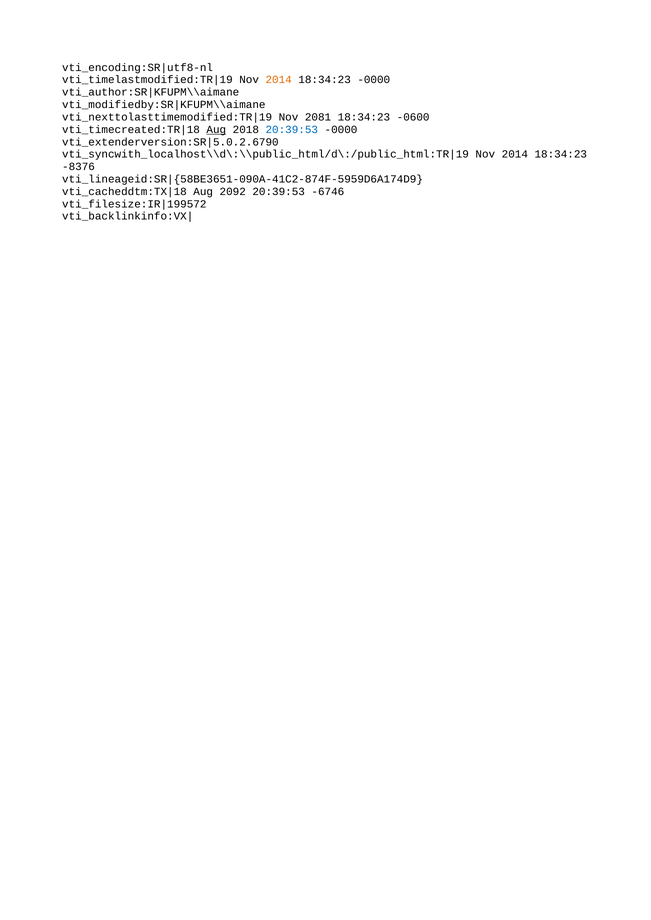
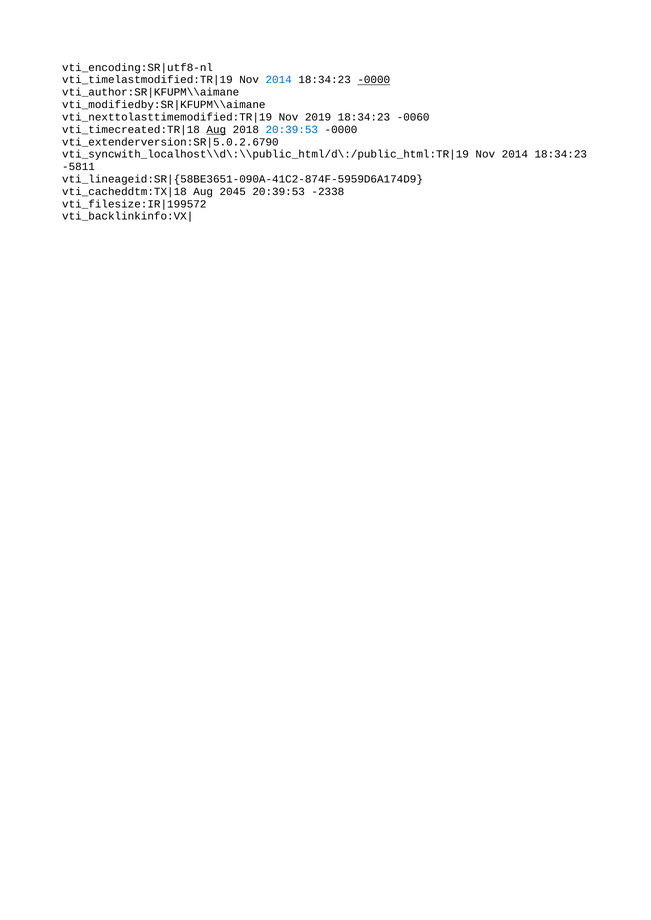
2014 colour: orange -> blue (279, 80)
-0000 underline: none -> present (374, 80)
2081: 2081 -> 2019 (318, 117)
-0600: -0600 -> -0060 (413, 117)
-8376: -8376 -> -5811 (79, 167)
2092: 2092 -> 2045 (233, 192)
-6746: -6746 -> -2338 (328, 192)
